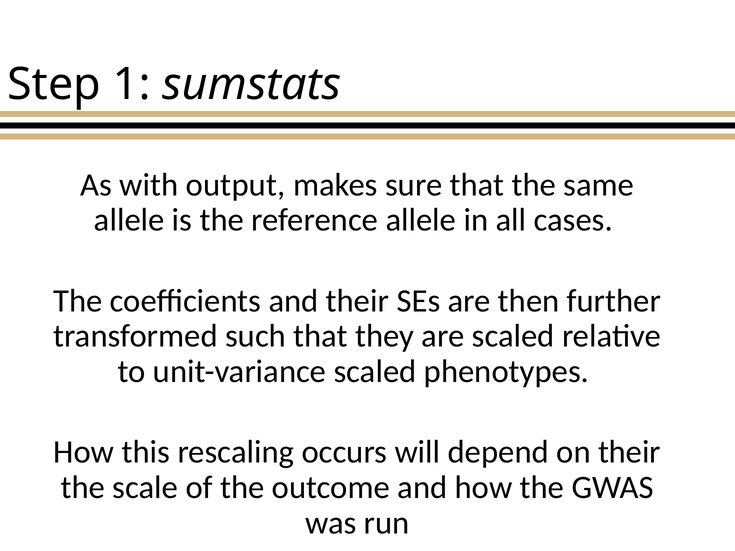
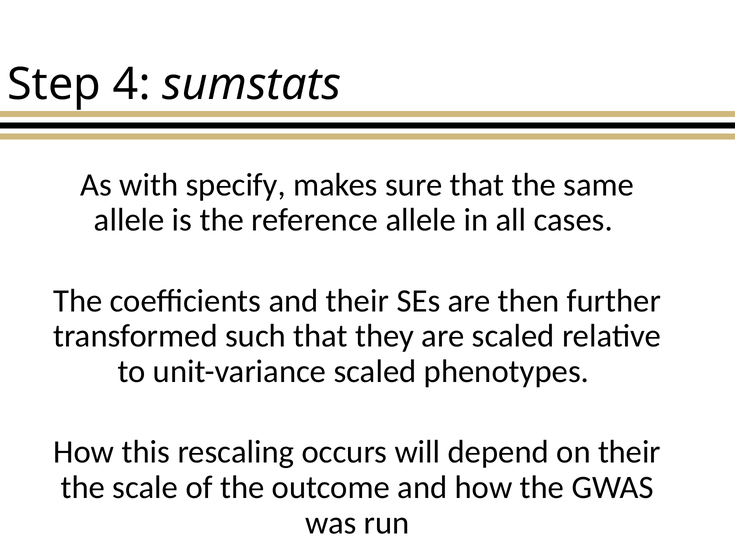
1: 1 -> 4 (132, 85)
output: output -> specify (236, 185)
